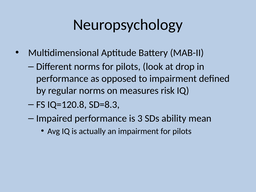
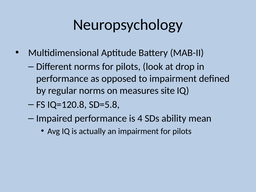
risk: risk -> site (168, 91)
SD=8.3: SD=8.3 -> SD=5.8 (104, 105)
3: 3 -> 4 (140, 119)
